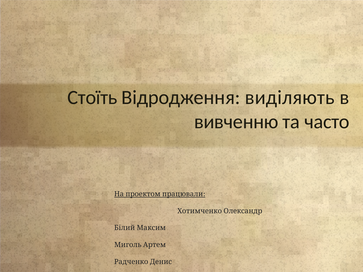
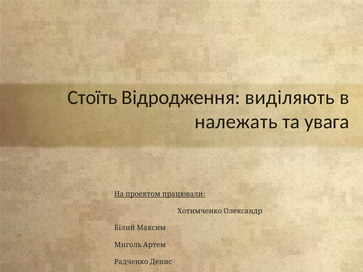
вивченню: вивченню -> належать (236, 122)
часто: часто -> увага (327, 122)
